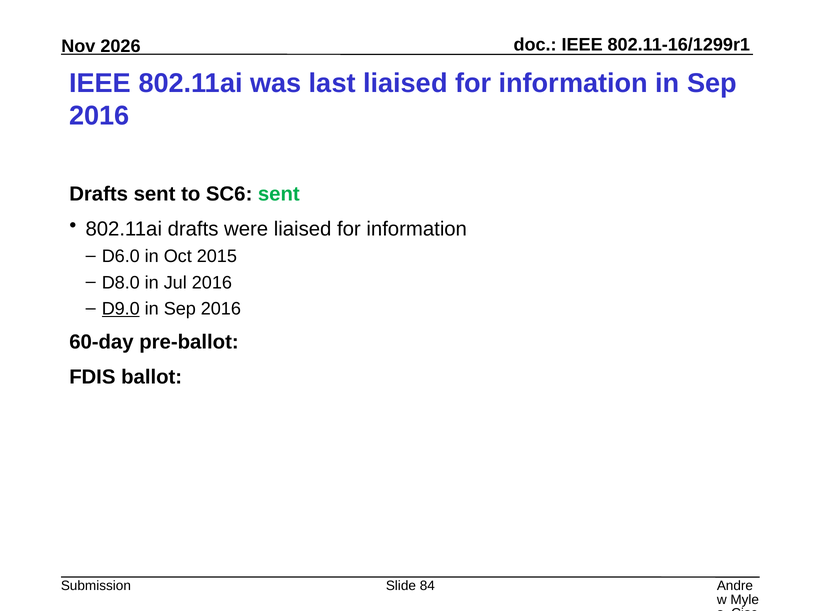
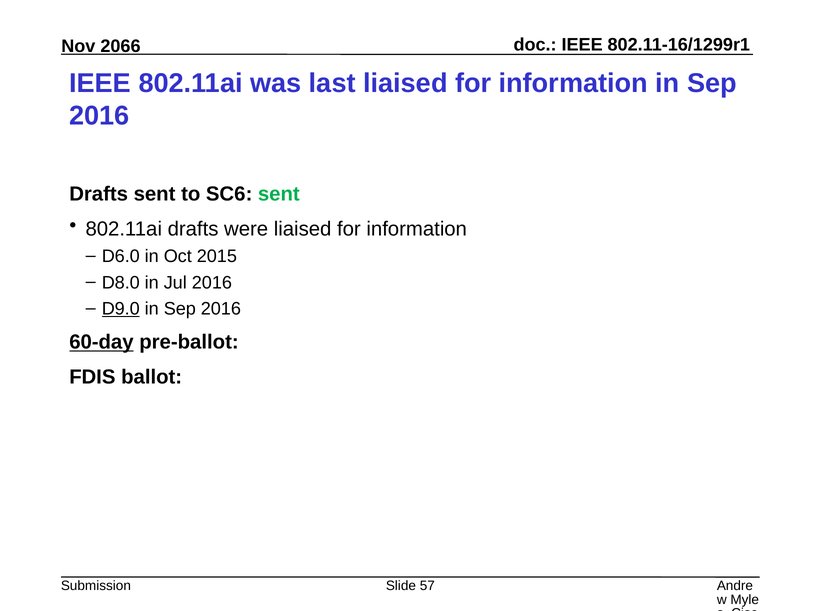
2026: 2026 -> 2066 (120, 46)
60-day underline: none -> present (101, 342)
84: 84 -> 57 (427, 586)
